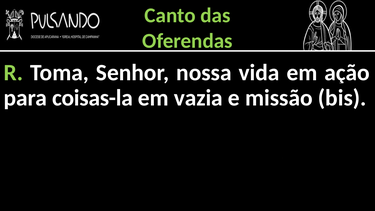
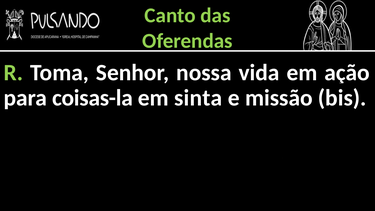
vazia: vazia -> sinta (198, 98)
